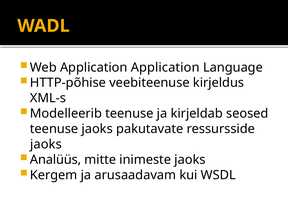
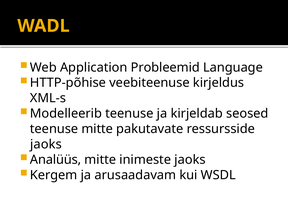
Application Application: Application -> Probleemid (165, 67)
teenuse jaoks: jaoks -> mitte (97, 129)
